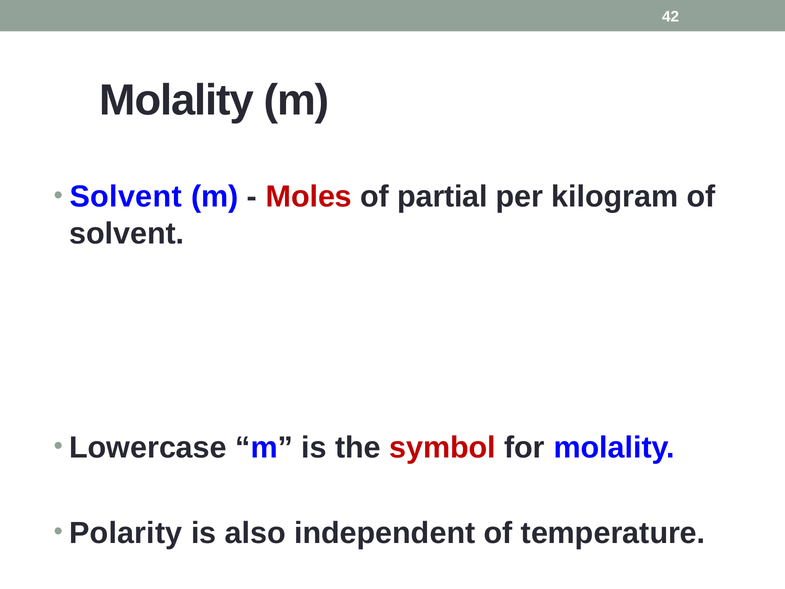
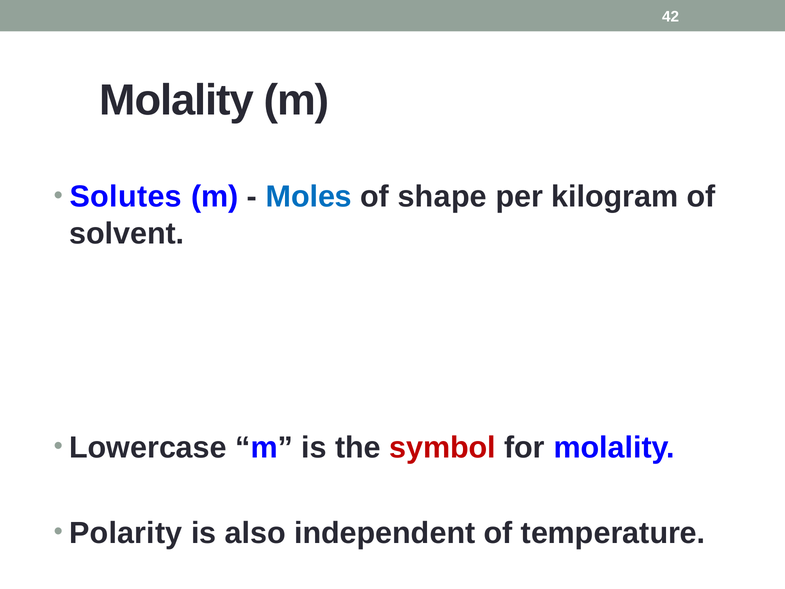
Solvent: Solvent -> Solutes (126, 197)
Moles colour: red -> blue (309, 197)
partial: partial -> shape (442, 197)
